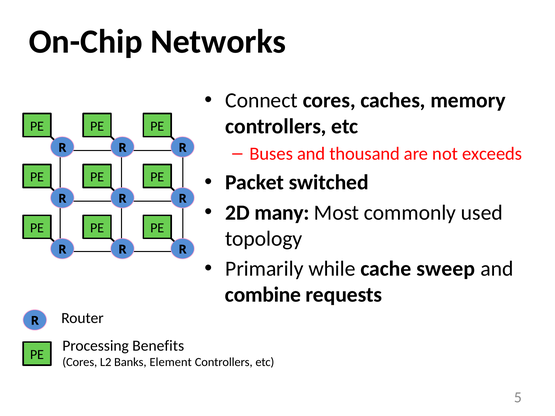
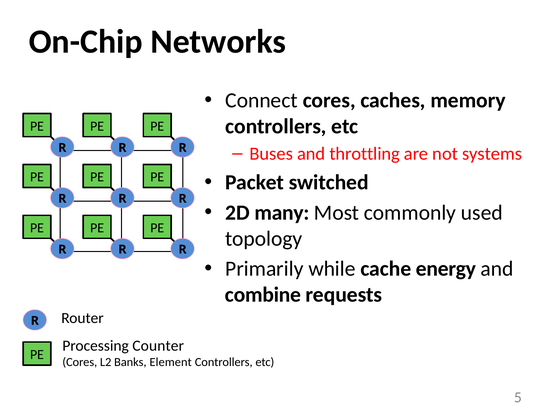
thousand: thousand -> throttling (365, 154)
exceeds: exceeds -> systems (492, 154)
sweep: sweep -> energy (446, 269)
Benefits: Benefits -> Counter (158, 346)
